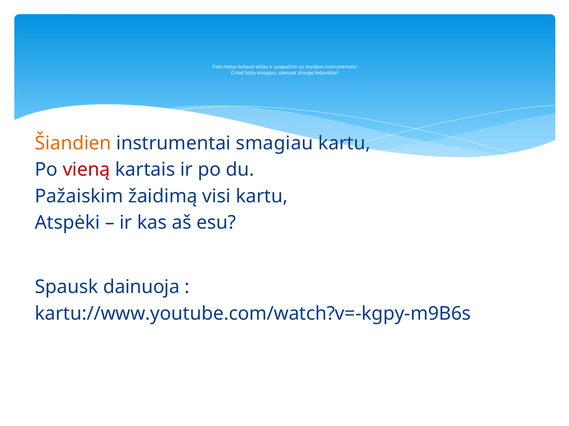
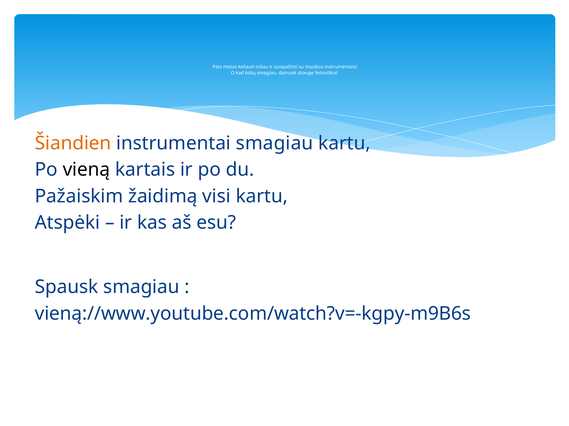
vieną colour: red -> black (86, 170)
Spausk dainuoja: dainuoja -> smagiau (141, 288)
kartu://www.youtube.com/watch?v=-kgpy-m9B6s: kartu://www.youtube.com/watch?v=-kgpy-m9B6s -> vieną://www.youtube.com/watch?v=-kgpy-m9B6s (253, 314)
